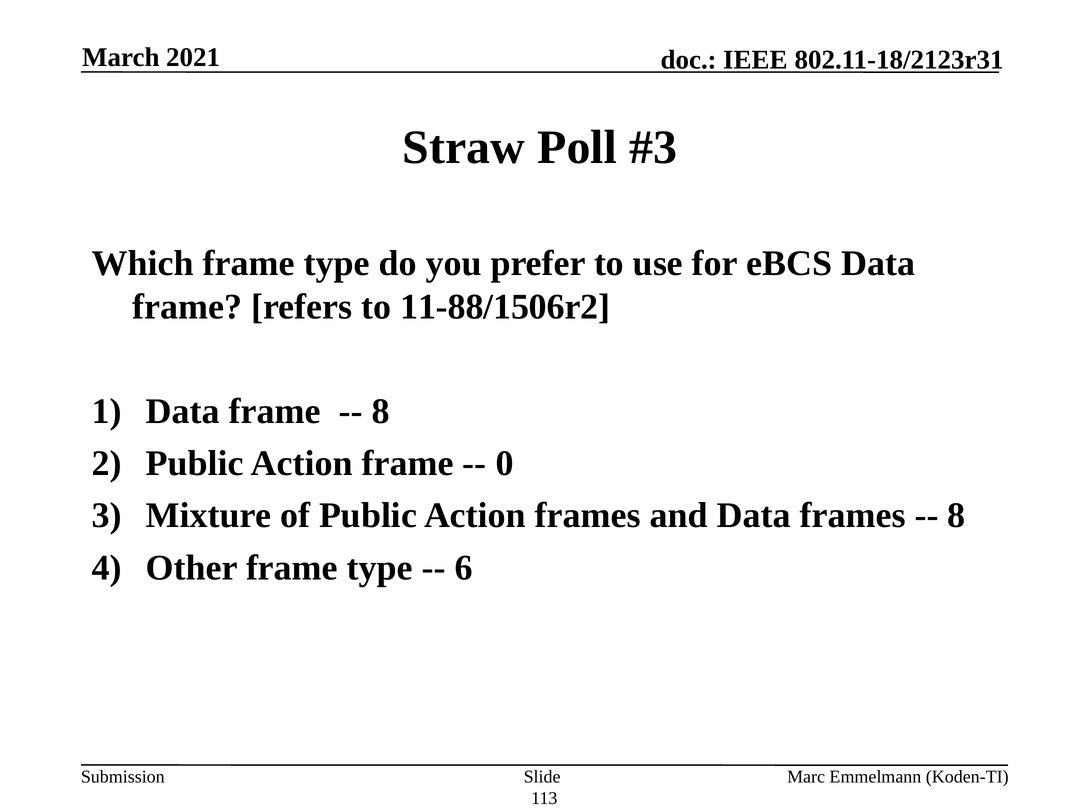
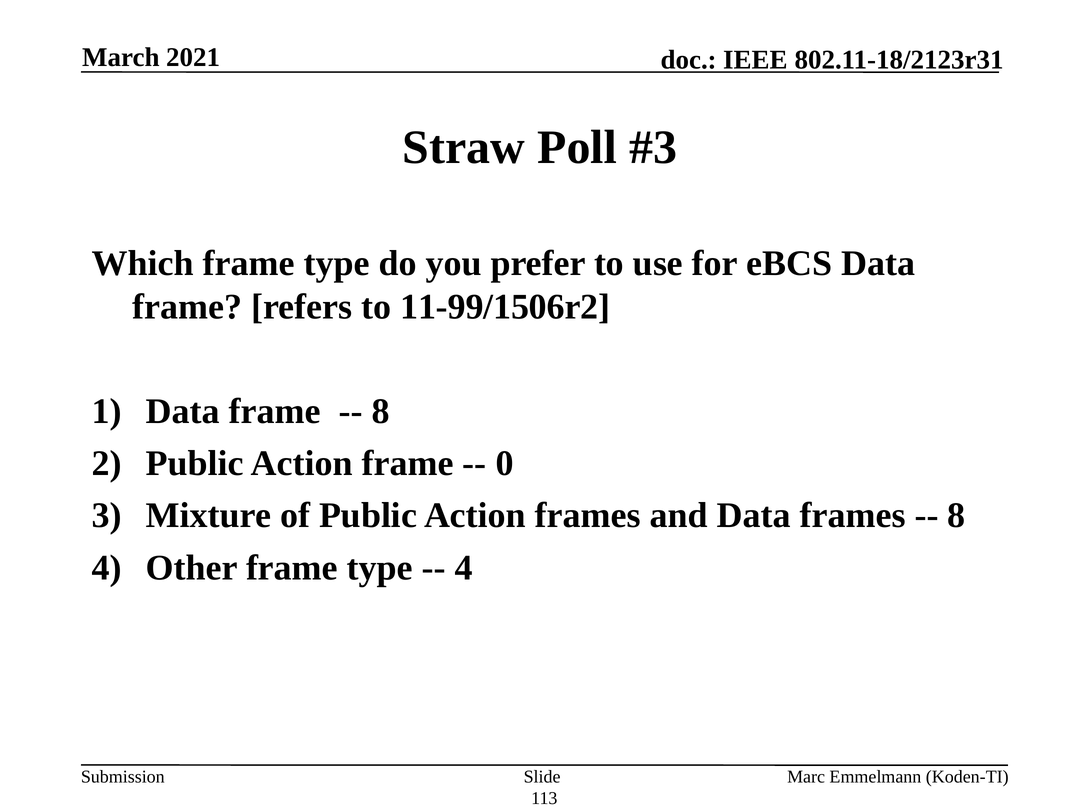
11-88/1506r2: 11-88/1506r2 -> 11-99/1506r2 (505, 307)
6: 6 -> 4 (464, 568)
